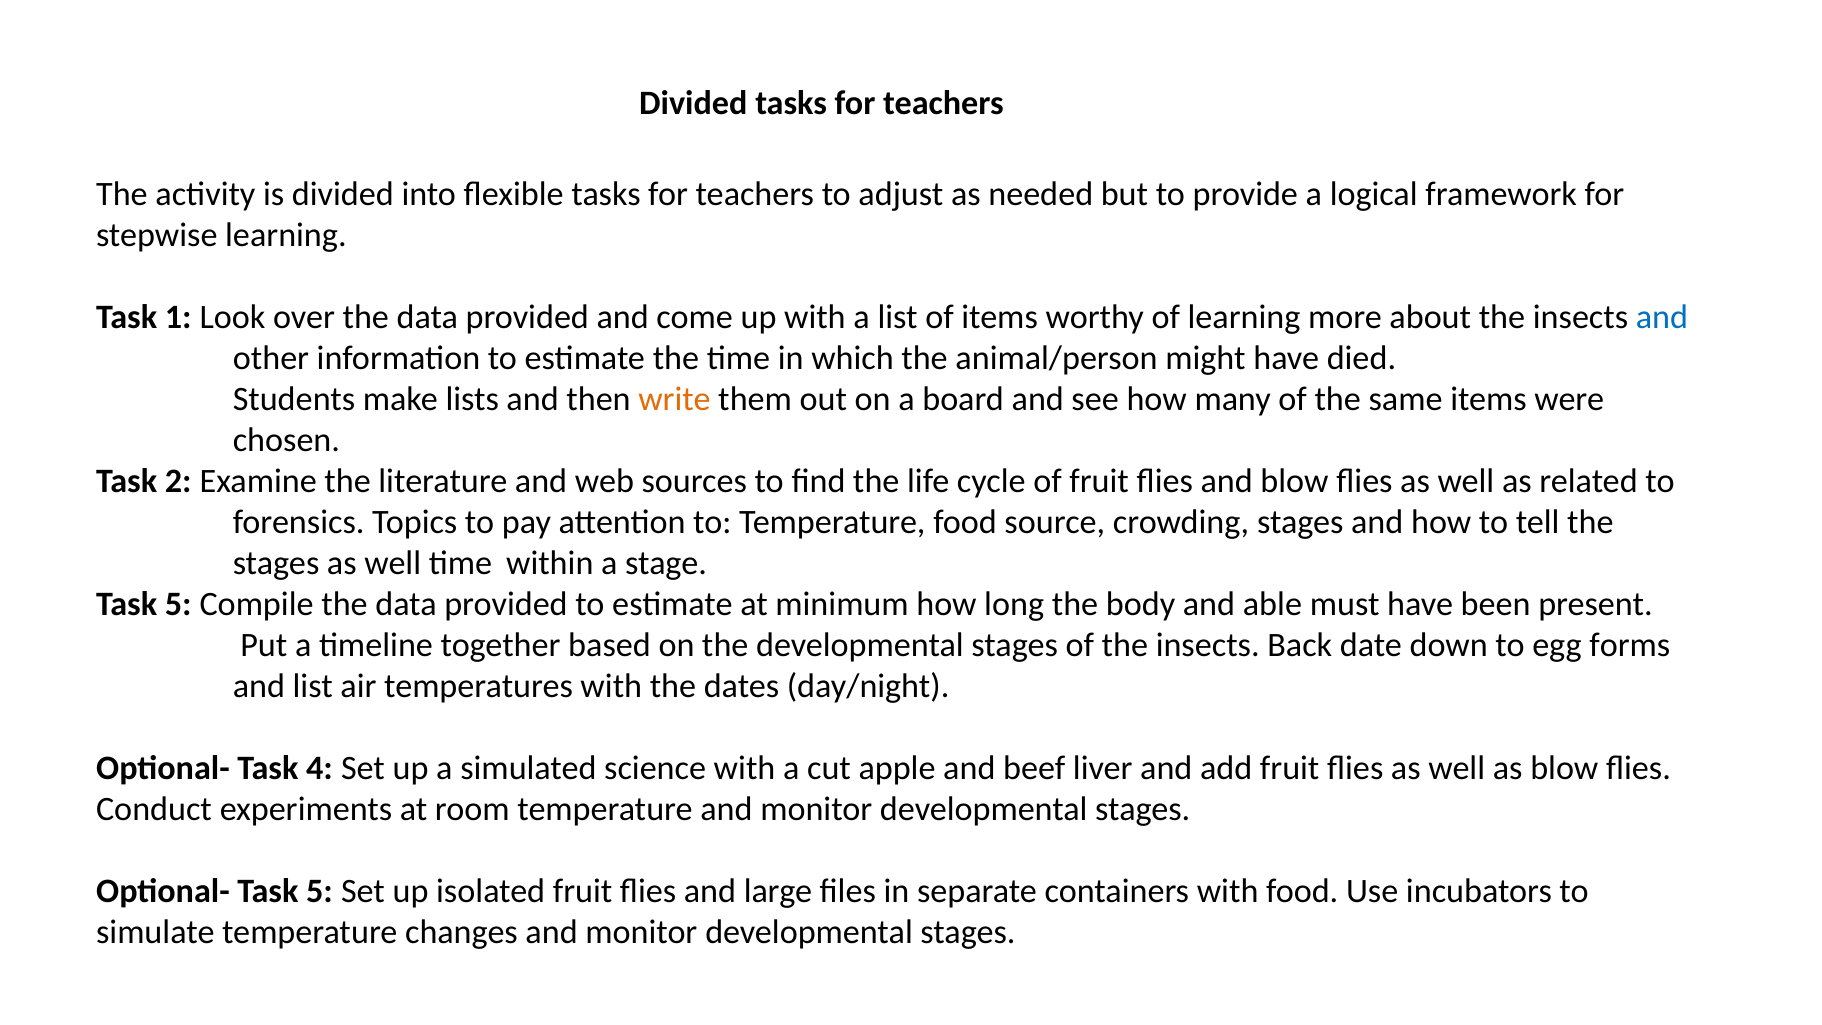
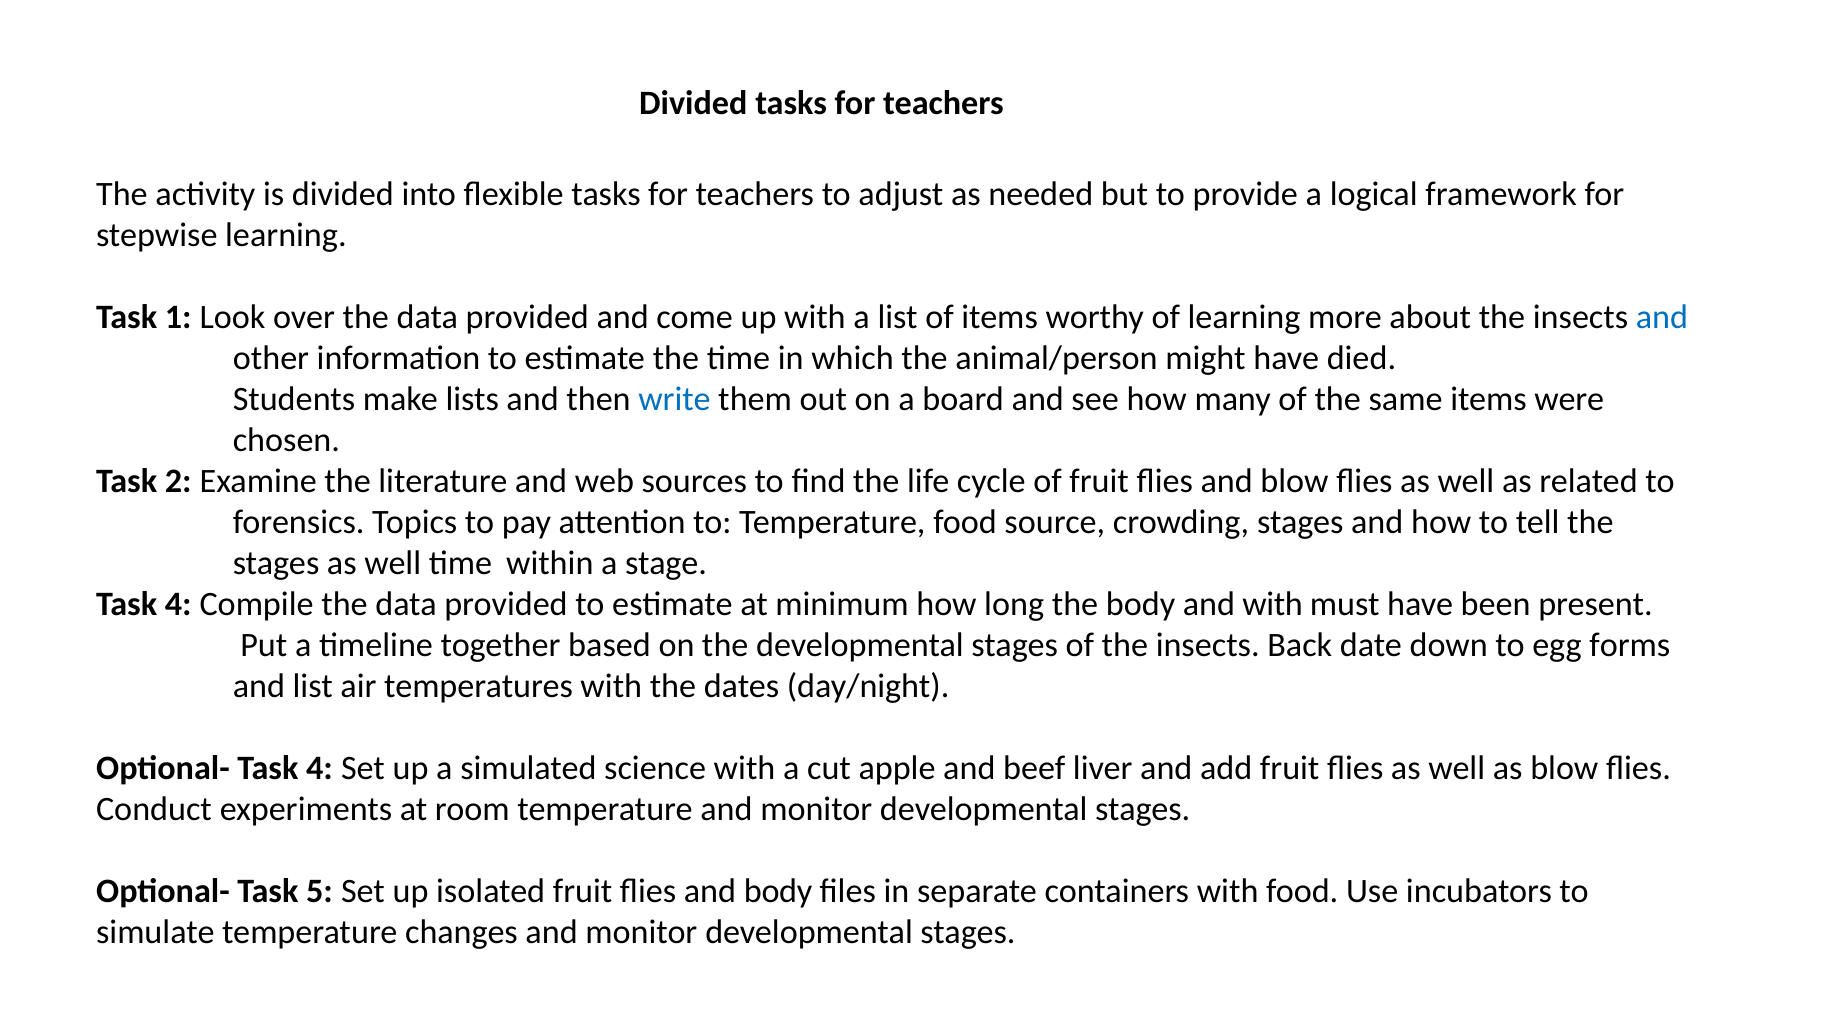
write colour: orange -> blue (675, 399)
5: 5 -> 4 (178, 604)
and able: able -> with (1273, 604)
and large: large -> body (778, 891)
